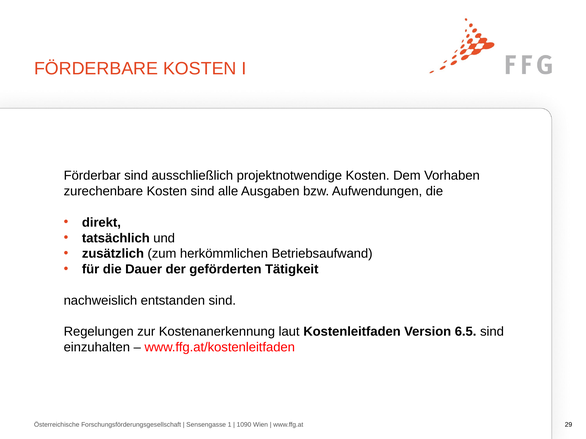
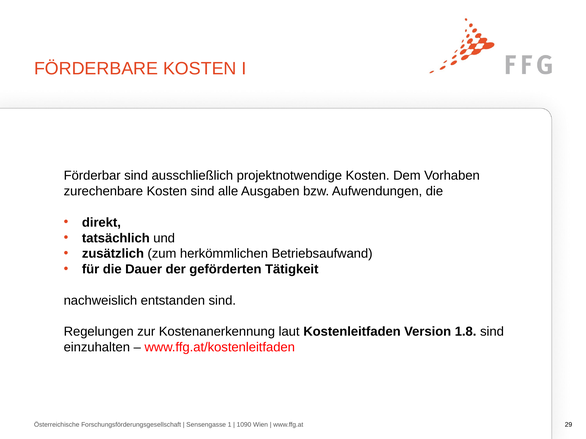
6.5: 6.5 -> 1.8 (466, 332)
